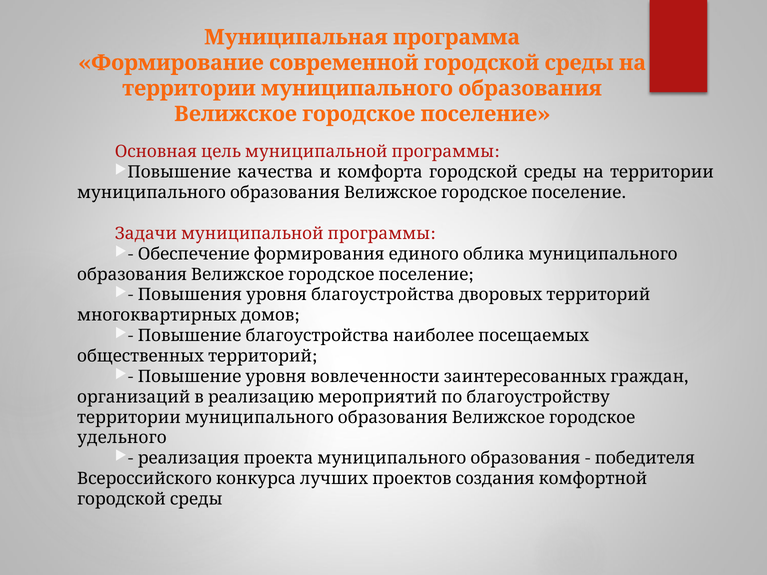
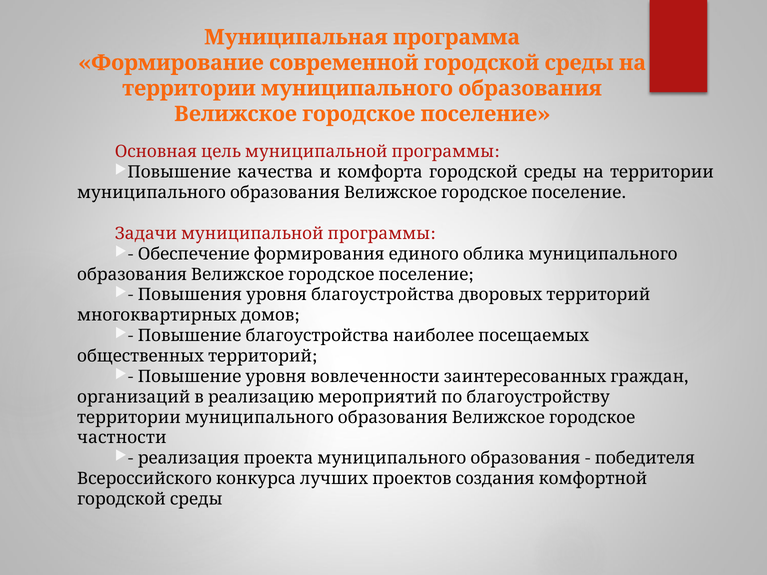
удельного: удельного -> частности (122, 438)
